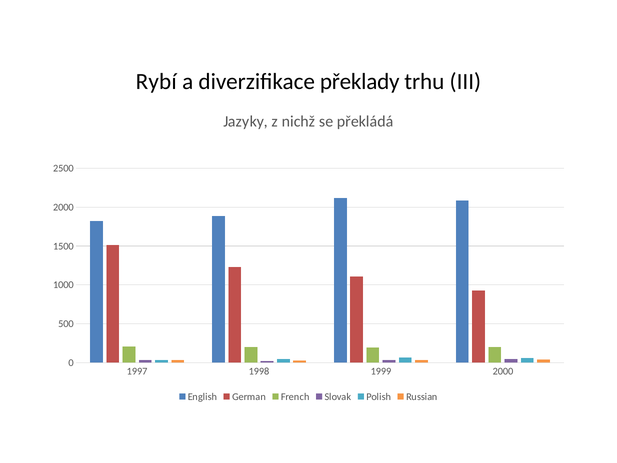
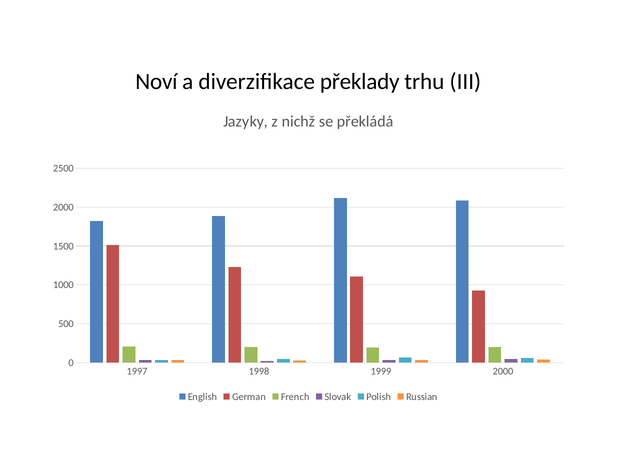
Rybí: Rybí -> Noví (156, 81)
